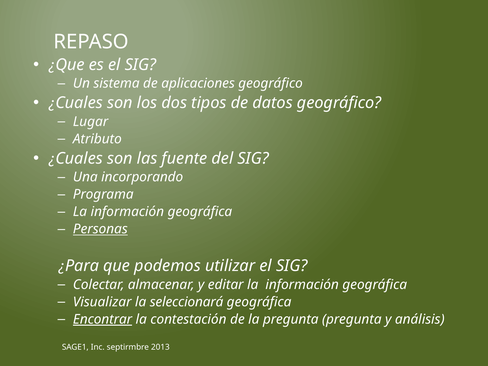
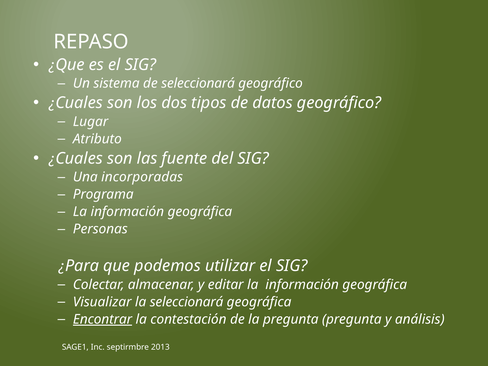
de aplicaciones: aplicaciones -> seleccionará (198, 83)
incorporando: incorporando -> incorporadas (142, 177)
Personas underline: present -> none (100, 229)
